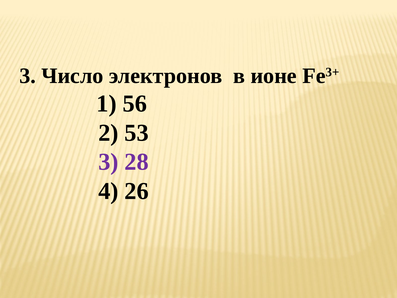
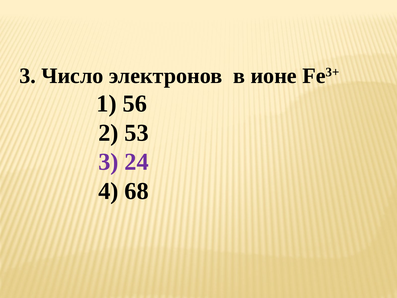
28: 28 -> 24 (137, 162)
26: 26 -> 68 (137, 191)
